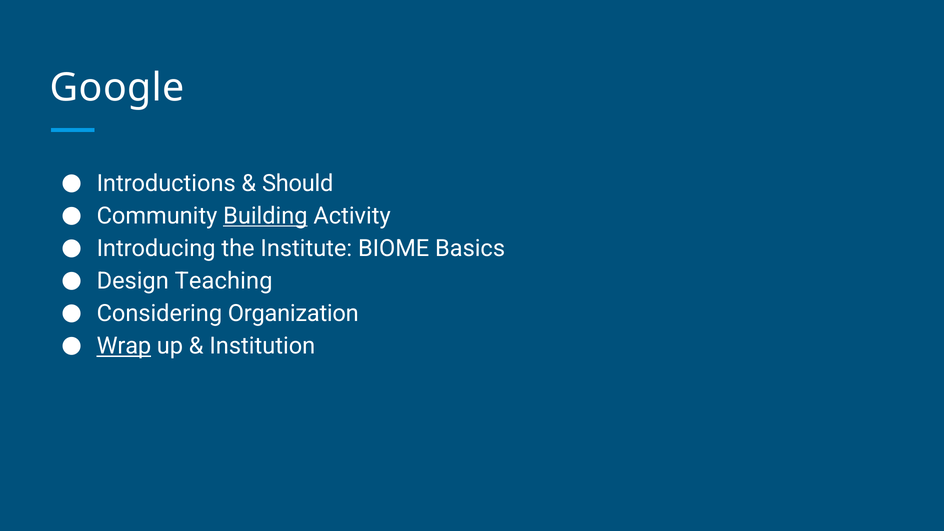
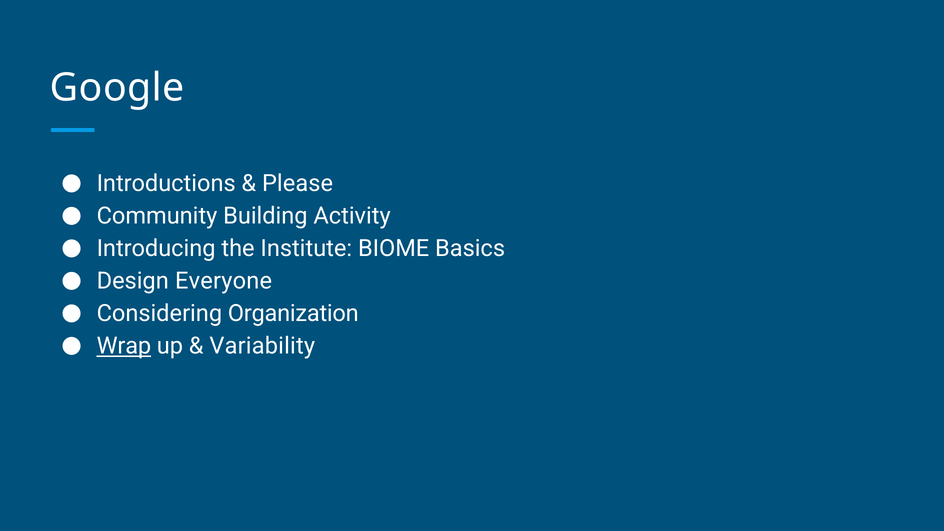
Should: Should -> Please (298, 183)
Building underline: present -> none (265, 216)
Teaching: Teaching -> Everyone (224, 281)
Institution: Institution -> Variability (262, 346)
